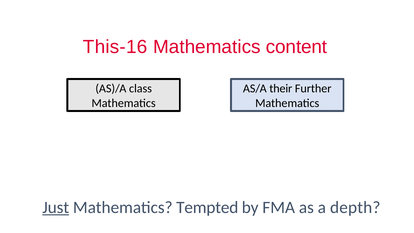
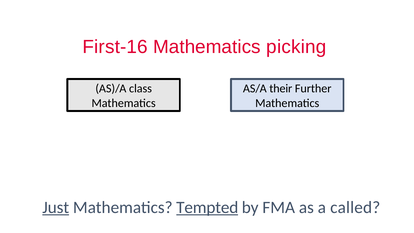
This-16: This-16 -> First-16 (115, 47)
content: content -> picking (296, 47)
Tempted underline: none -> present (207, 207)
depth: depth -> called (355, 207)
